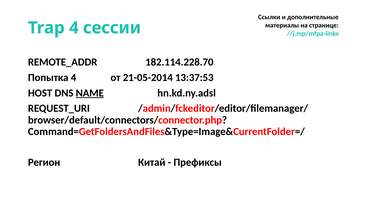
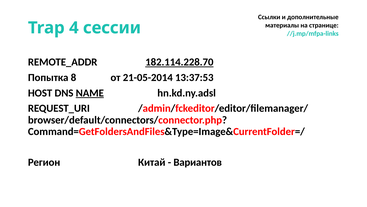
182.114.228.70 underline: none -> present (179, 62)
Попытка 4: 4 -> 8 (73, 77)
Префиксы: Префиксы -> Вариантов (198, 162)
